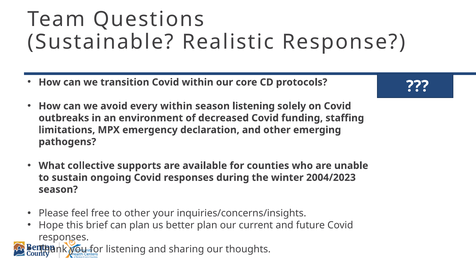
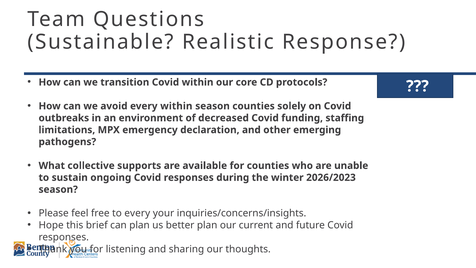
season listening: listening -> counties (254, 106)
2004/2023: 2004/2023 -> 2026/2023 (331, 177)
to other: other -> every (137, 213)
